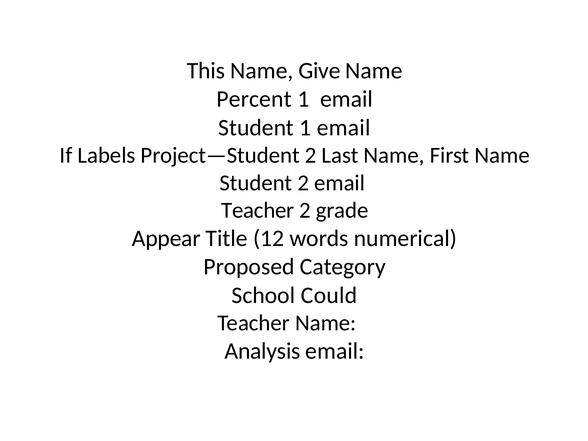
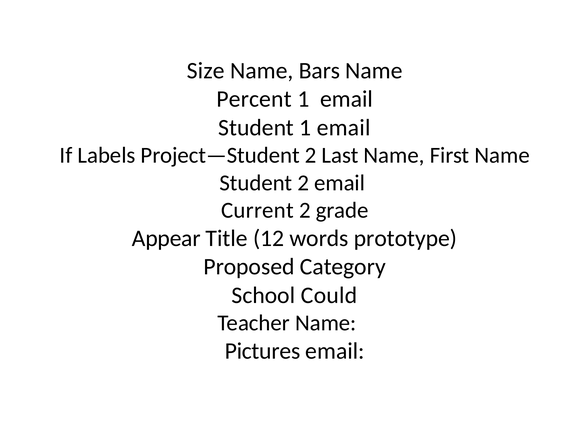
This: This -> Size (206, 71)
Give: Give -> Bars (319, 71)
Teacher: Teacher -> Current (257, 210)
numerical: numerical -> prototype (405, 238)
Analysis: Analysis -> Pictures (263, 351)
